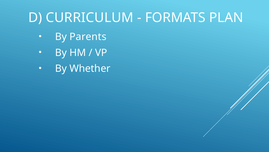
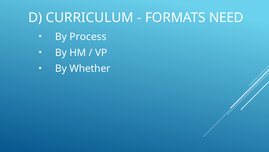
PLAN: PLAN -> NEED (226, 18)
Parents: Parents -> Process (88, 37)
